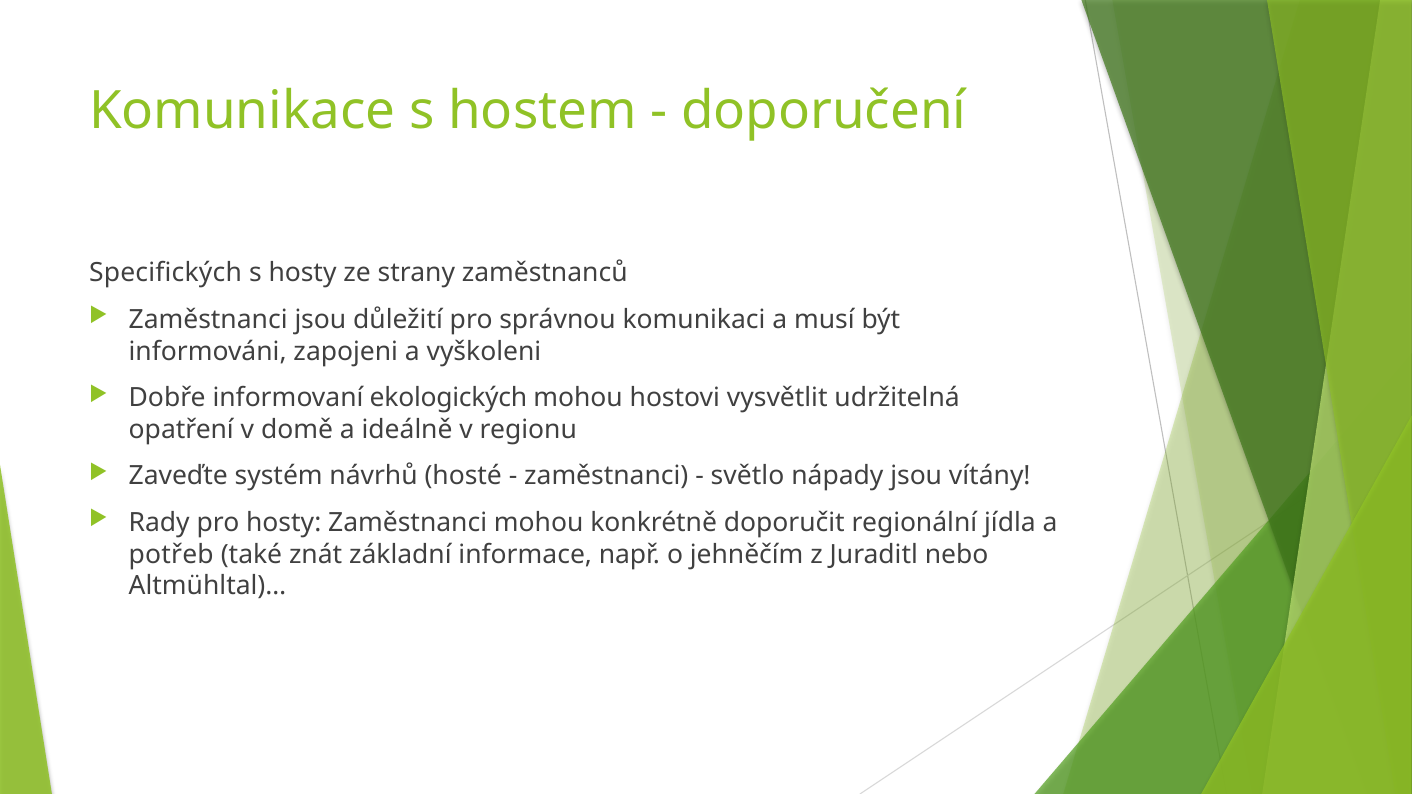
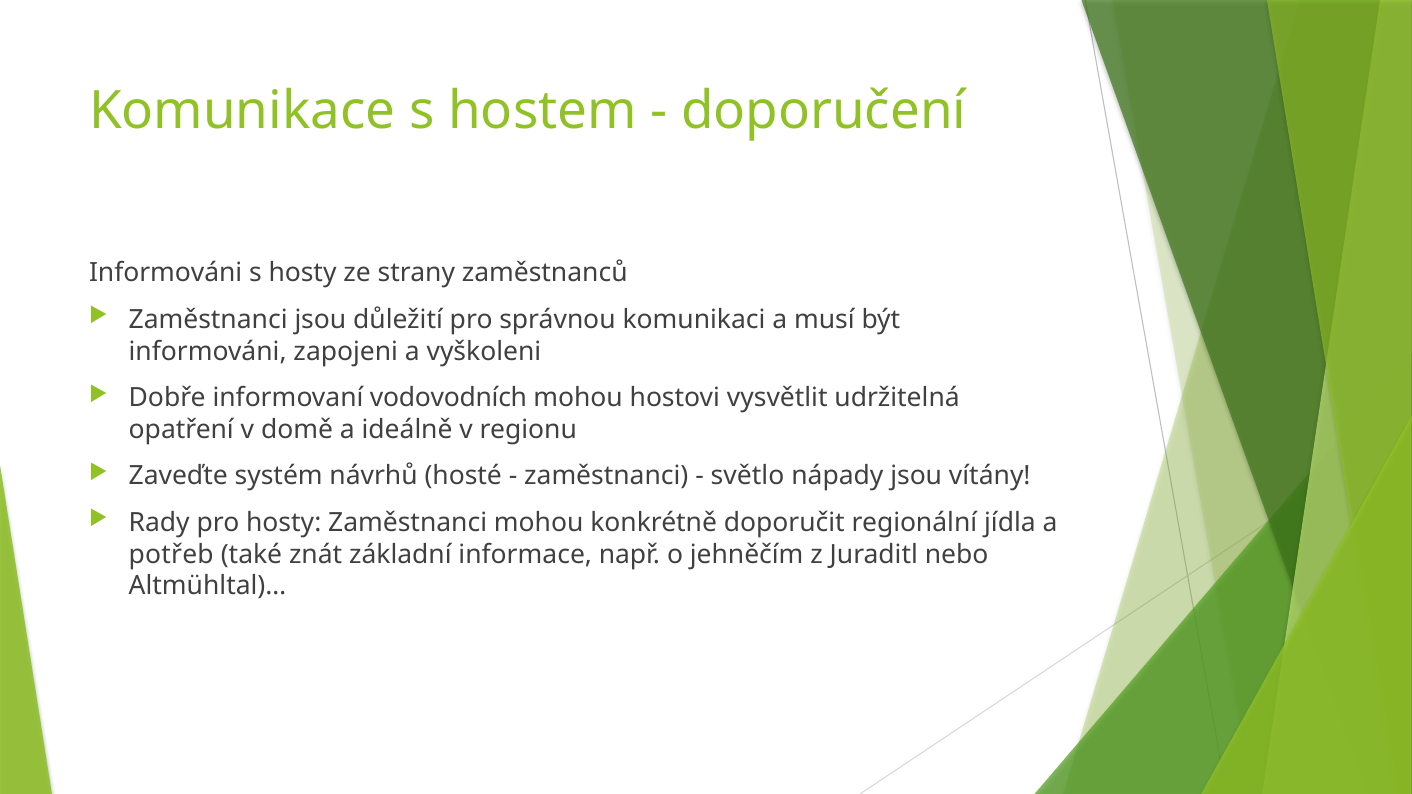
Specifických: Specifických -> Informováni (166, 273)
ekologických: ekologických -> vodovodních (449, 398)
